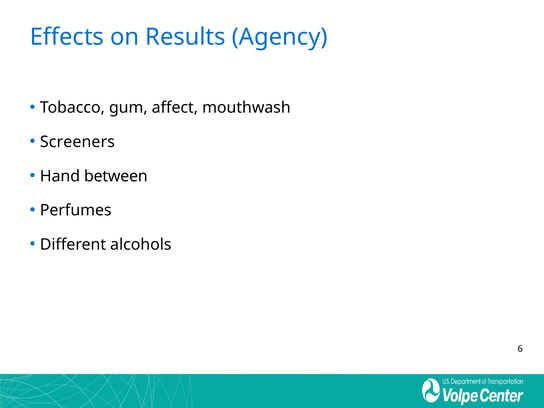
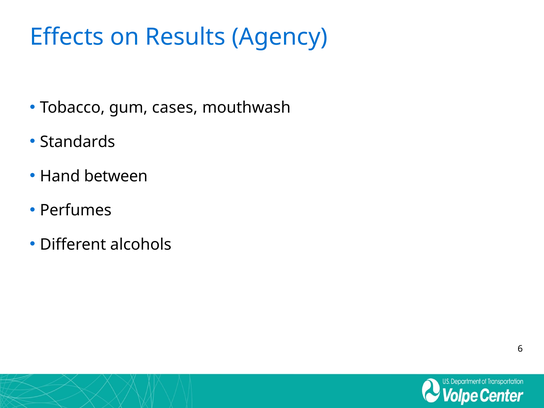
affect: affect -> cases (175, 108)
Screeners: Screeners -> Standards (78, 142)
